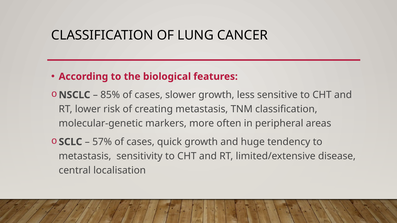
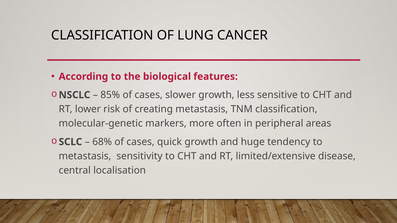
57%: 57% -> 68% (102, 142)
